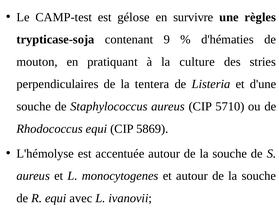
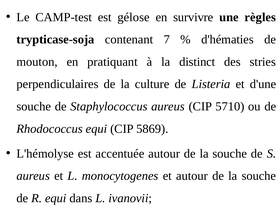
9: 9 -> 7 (167, 40)
culture: culture -> distinct (197, 62)
tentera: tentera -> culture (152, 84)
avec: avec -> dans (81, 198)
